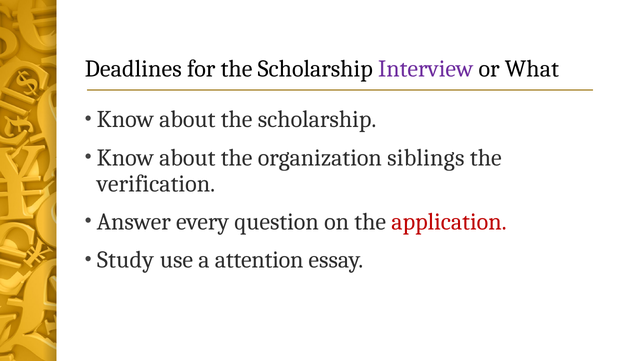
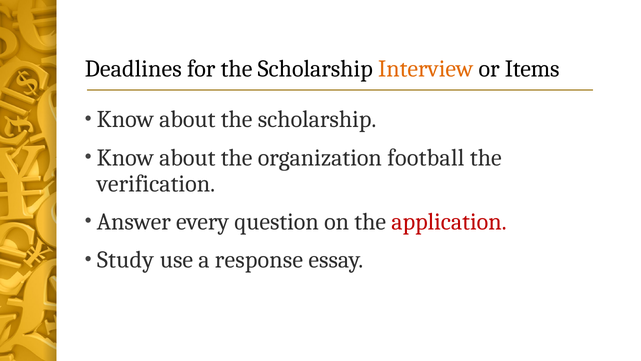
Interview colour: purple -> orange (426, 69)
What: What -> Items (532, 69)
siblings: siblings -> football (426, 157)
attention: attention -> response (259, 259)
